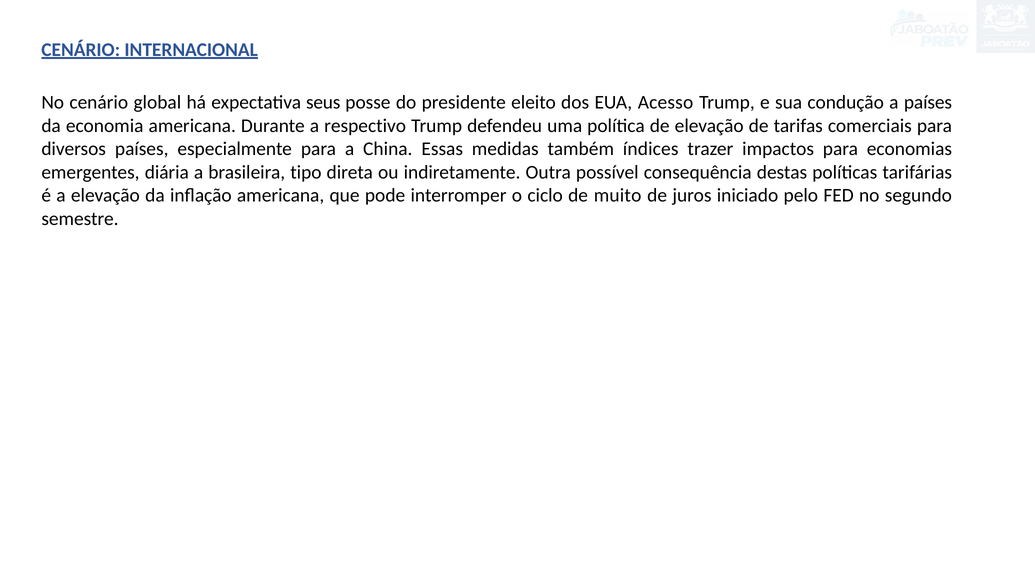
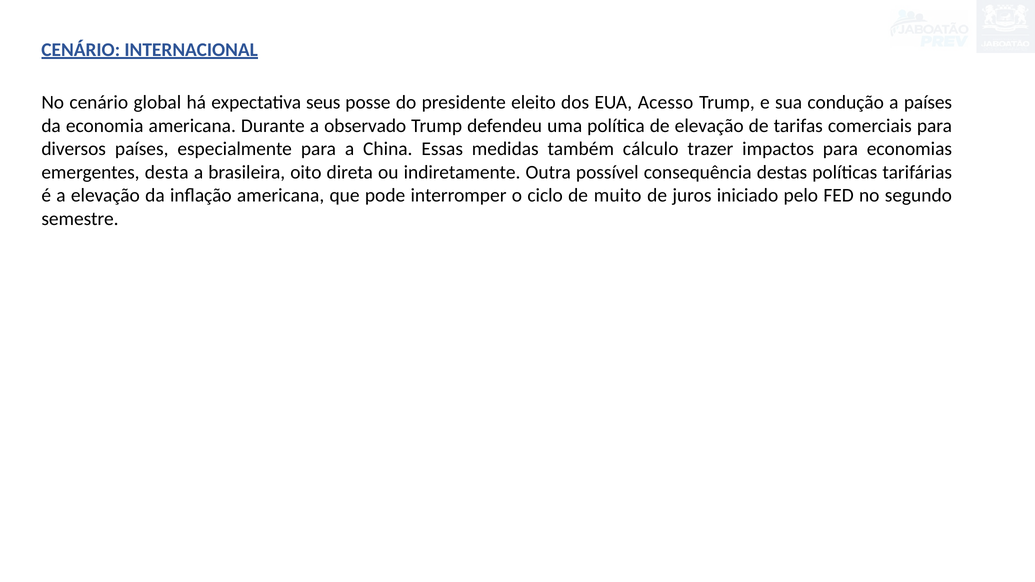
respectivo: respectivo -> observado (365, 126)
índices: índices -> cálculo (651, 149)
diária: diária -> desta (167, 172)
tipo: tipo -> oito (306, 172)
